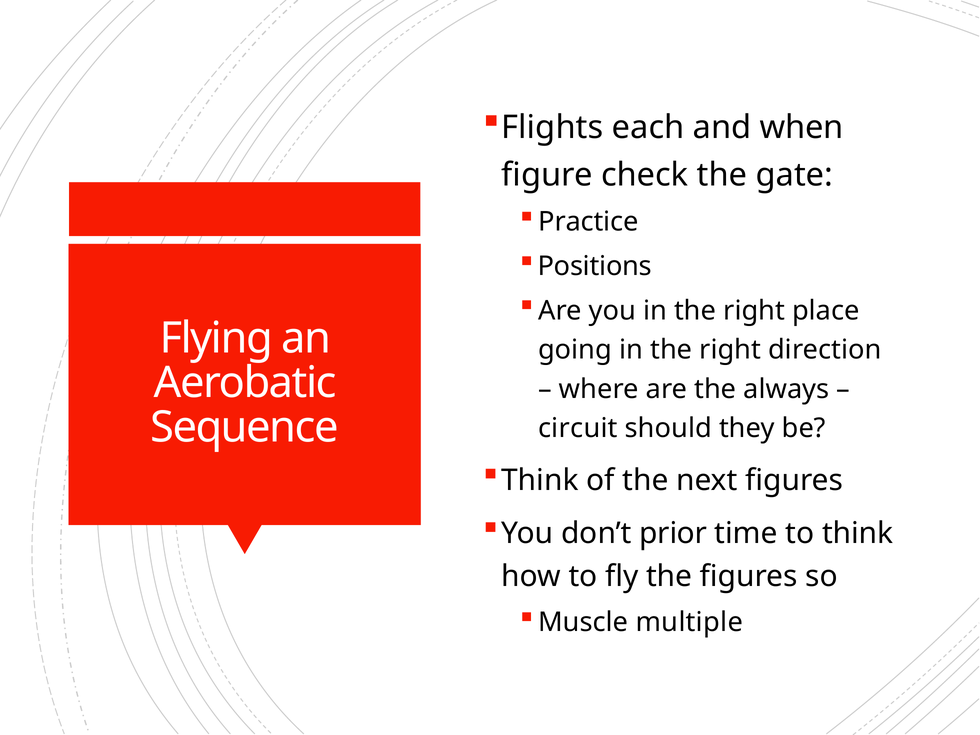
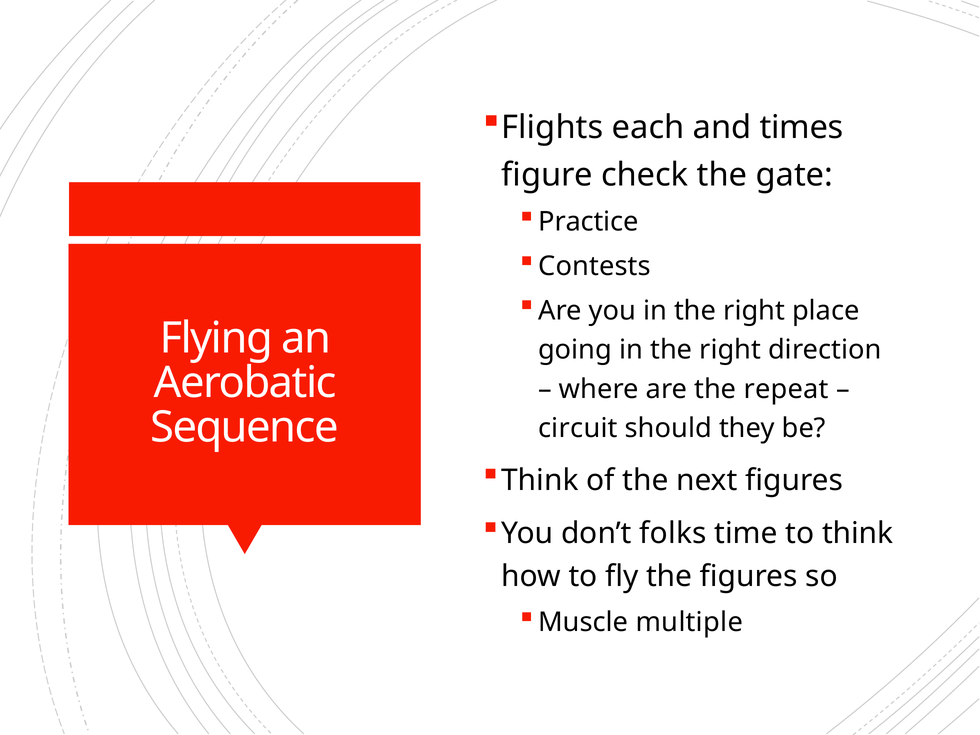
when: when -> times (802, 128)
Positions: Positions -> Contests (595, 266)
always: always -> repeat (786, 389)
prior: prior -> folks (673, 533)
